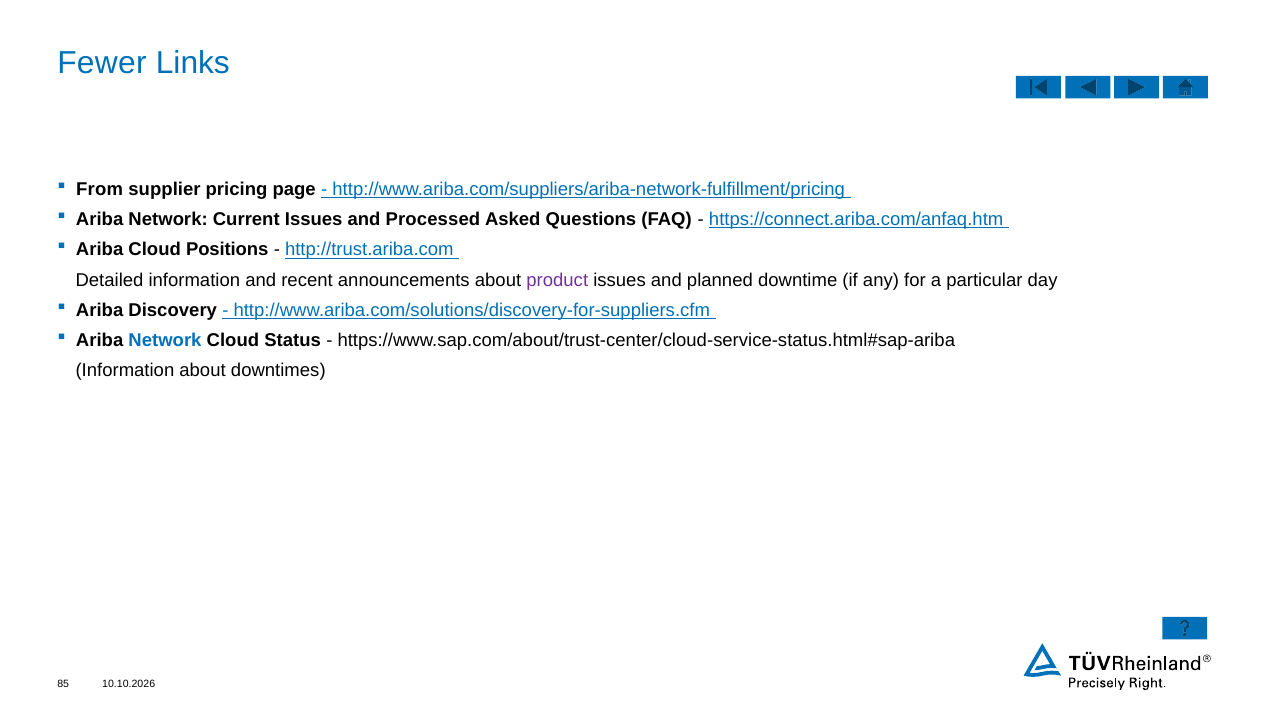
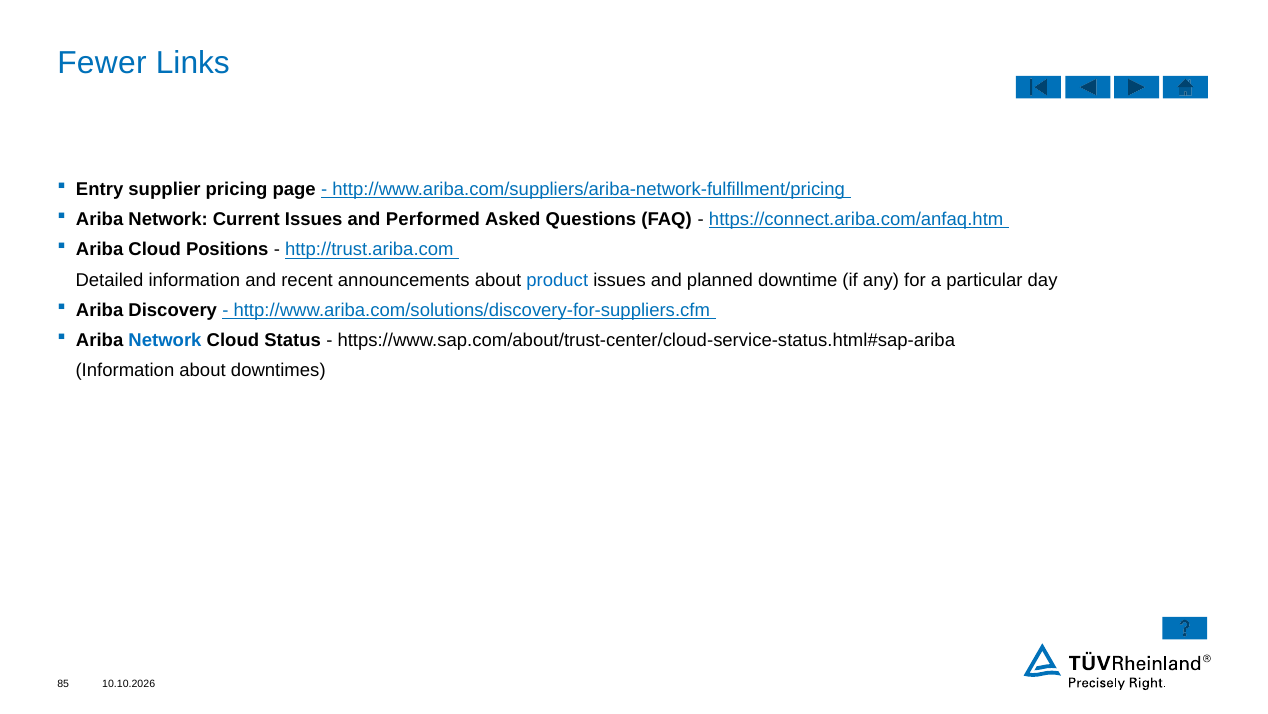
From: From -> Entry (100, 189)
Processed: Processed -> Performed (433, 220)
product colour: purple -> blue (557, 280)
